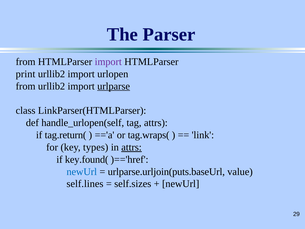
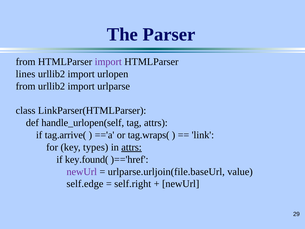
print: print -> lines (26, 74)
urlparse underline: present -> none (114, 86)
tag.return(: tag.return( -> tag.arrive( (66, 135)
newUrl colour: blue -> purple (82, 171)
urlparse.urljoin(puts.baseUrl: urlparse.urljoin(puts.baseUrl -> urlparse.urljoin(file.baseUrl (166, 171)
self.lines: self.lines -> self.edge (85, 184)
self.sizes: self.sizes -> self.right (133, 184)
